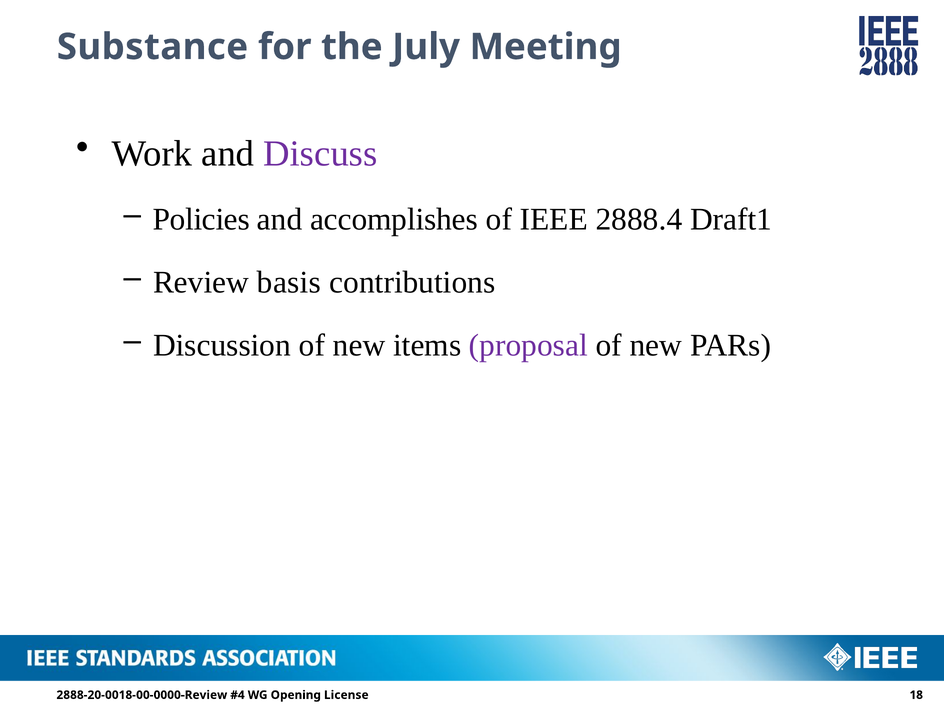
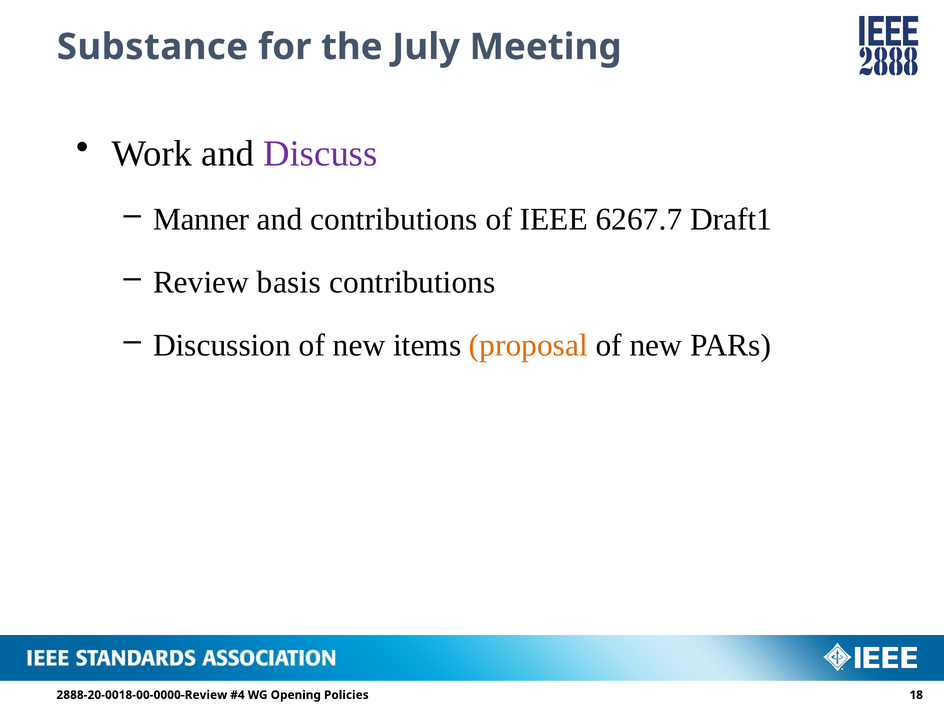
Policies: Policies -> Manner (201, 219)
and accomplishes: accomplishes -> contributions (394, 219)
2888.4: 2888.4 -> 6267.7 (639, 219)
proposal colour: purple -> orange (528, 345)
License: License -> Policies (346, 695)
